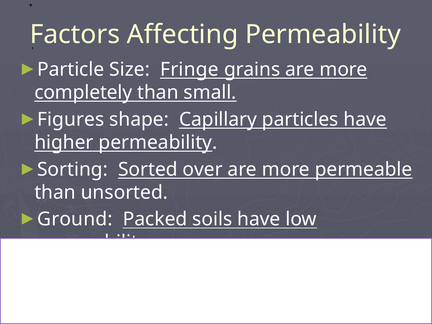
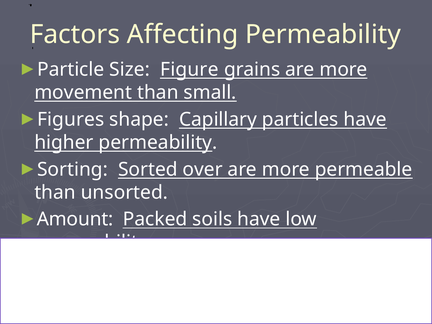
Fringe: Fringe -> Figure (189, 69)
completely: completely -> movement (83, 93)
Ground: Ground -> Amount (75, 219)
